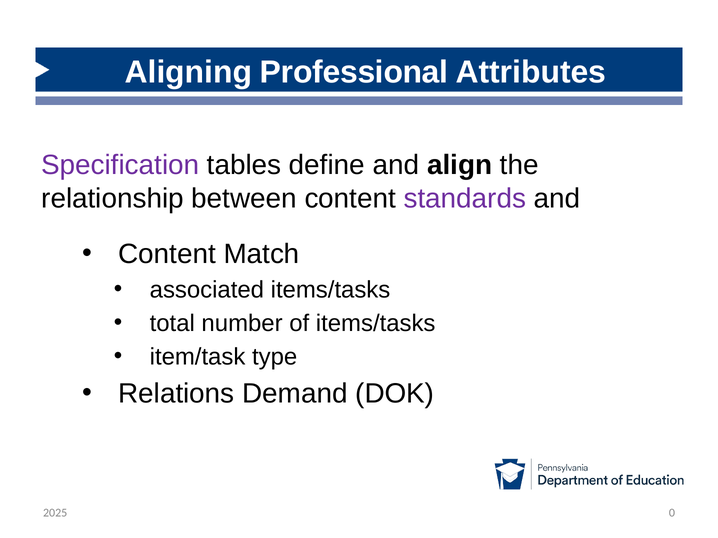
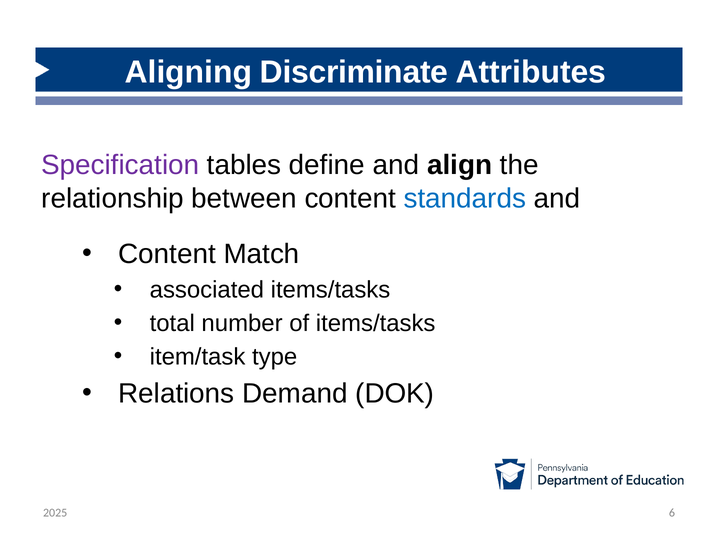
Professional: Professional -> Discriminate (354, 73)
standards colour: purple -> blue (465, 199)
0: 0 -> 6 (672, 513)
